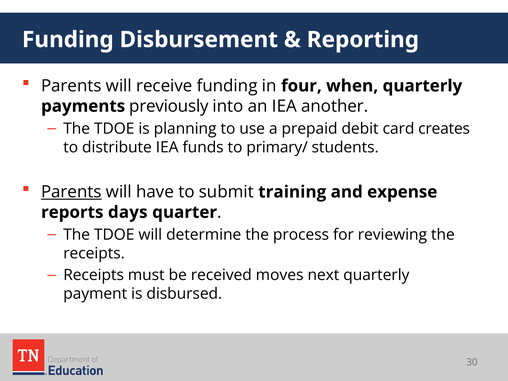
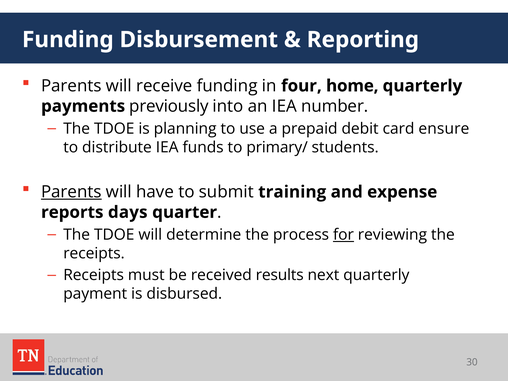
when: when -> home (352, 86)
another: another -> number (335, 106)
creates: creates -> ensure (444, 129)
for underline: none -> present (343, 235)
moves: moves -> results (280, 275)
